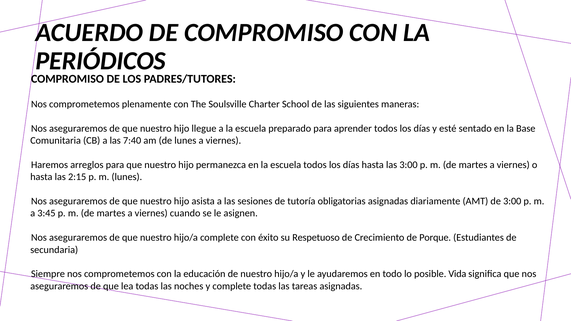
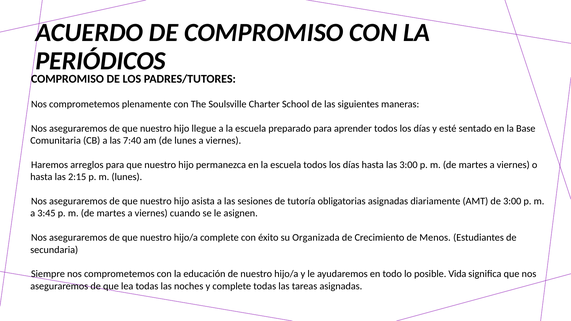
Respetuoso: Respetuoso -> Organizada (316, 238)
Porque: Porque -> Menos (435, 238)
